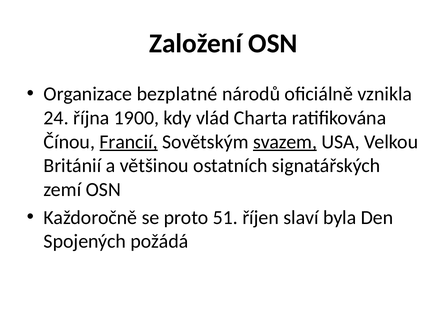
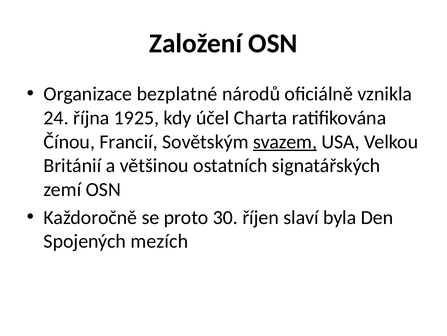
1900: 1900 -> 1925 (136, 118)
vlád: vlád -> účel (213, 118)
Francií underline: present -> none (129, 141)
51: 51 -> 30 (225, 217)
požádá: požádá -> mezích (159, 241)
